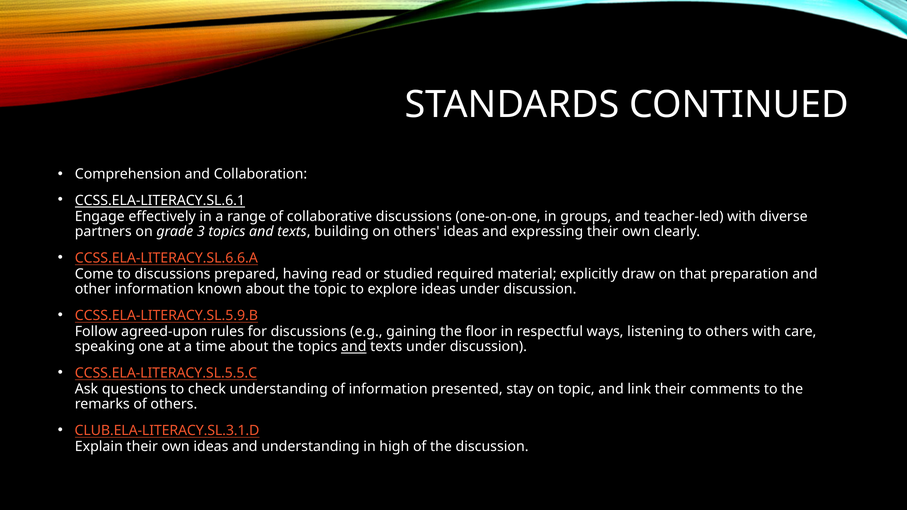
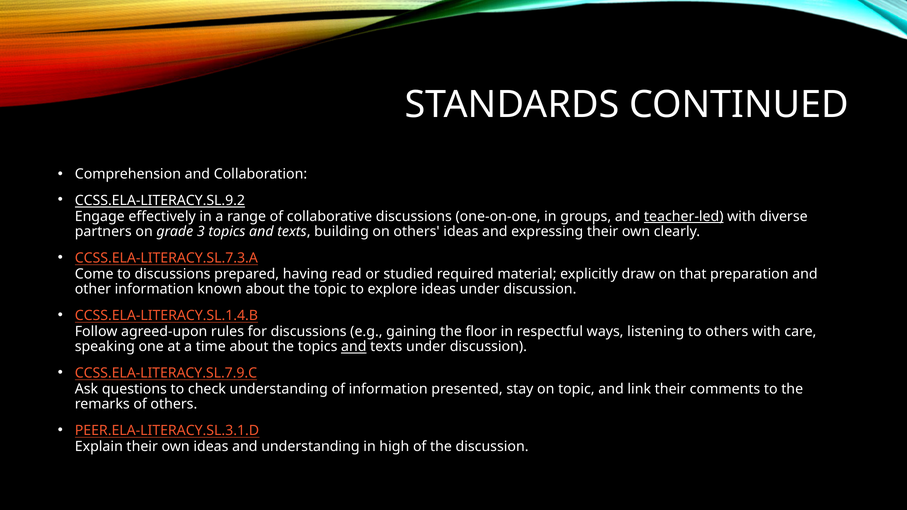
CCSS.ELA-LITERACY.SL.6.1: CCSS.ELA-LITERACY.SL.6.1 -> CCSS.ELA-LITERACY.SL.9.2 (160, 201)
teacher-led underline: none -> present (684, 216)
CCSS.ELA-LITERACY.SL.6.6.A: CCSS.ELA-LITERACY.SL.6.6.A -> CCSS.ELA-LITERACY.SL.7.3.A (166, 258)
CCSS.ELA-LITERACY.SL.5.9.B: CCSS.ELA-LITERACY.SL.5.9.B -> CCSS.ELA-LITERACY.SL.1.4.B (166, 316)
CCSS.ELA-LITERACY.SL.5.5.C: CCSS.ELA-LITERACY.SL.5.5.C -> CCSS.ELA-LITERACY.SL.7.9.C (166, 373)
CLUB.ELA-LITERACY.SL.3.1.D: CLUB.ELA-LITERACY.SL.3.1.D -> PEER.ELA-LITERACY.SL.3.1.D (167, 431)
